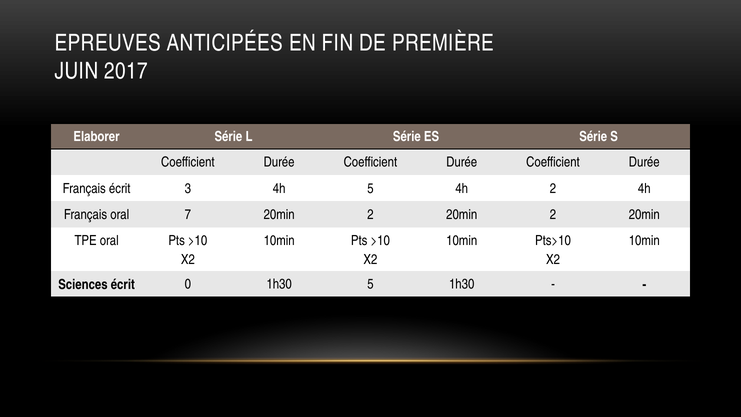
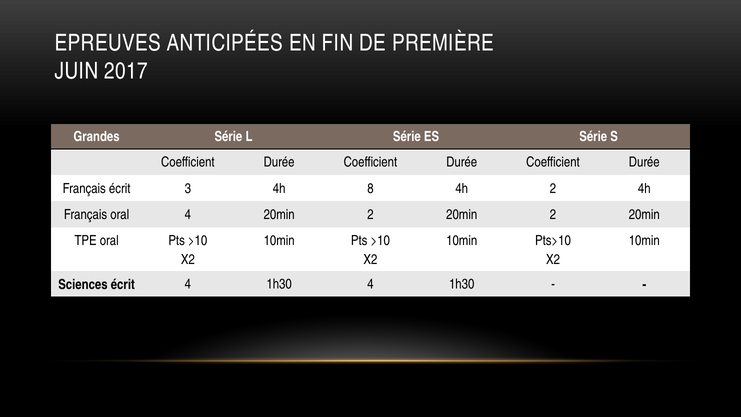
Elaborer: Elaborer -> Grandes (97, 137)
4h 5: 5 -> 8 (370, 188)
oral 7: 7 -> 4 (188, 214)
écrit 0: 0 -> 4 (188, 284)
1h30 5: 5 -> 4 (370, 284)
